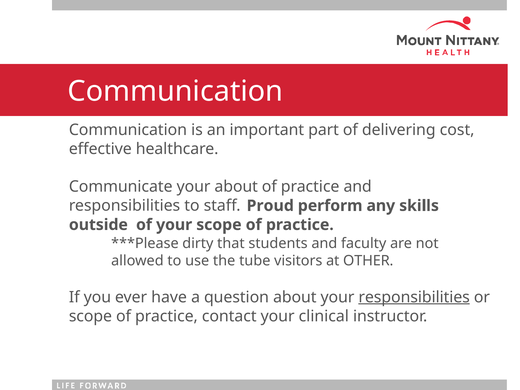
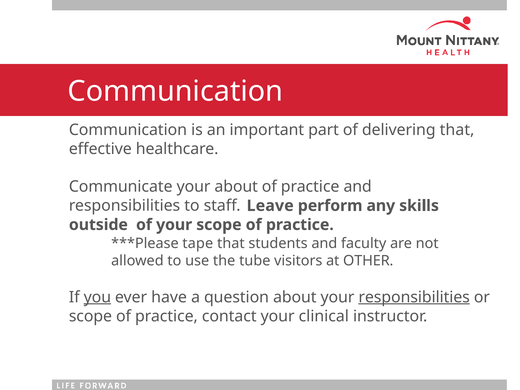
delivering cost: cost -> that (457, 130)
Proud: Proud -> Leave (270, 206)
dirty: dirty -> tape (198, 243)
you underline: none -> present (97, 297)
